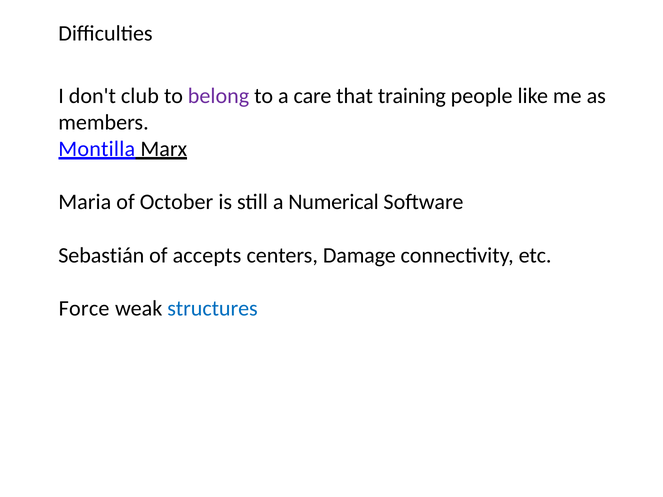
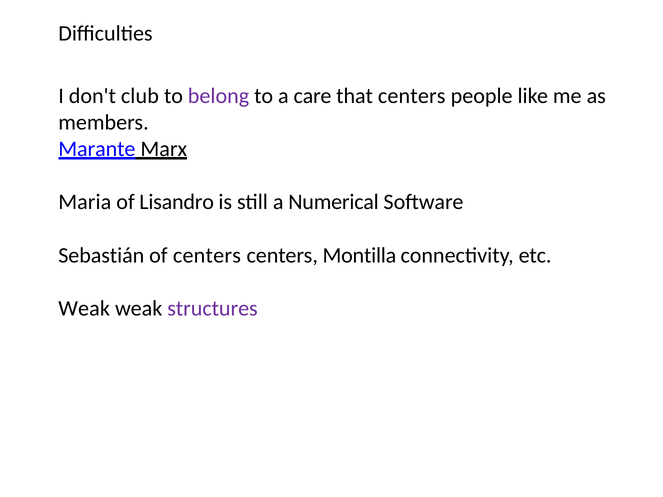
that training: training -> centers (412, 96)
Montilla: Montilla -> Marante (97, 149)
October: October -> Lisandro (177, 202)
of accepts: accepts -> centers (207, 255)
Damage: Damage -> Montilla (359, 255)
Force: Force -> Weak (84, 308)
structures colour: blue -> purple (213, 308)
